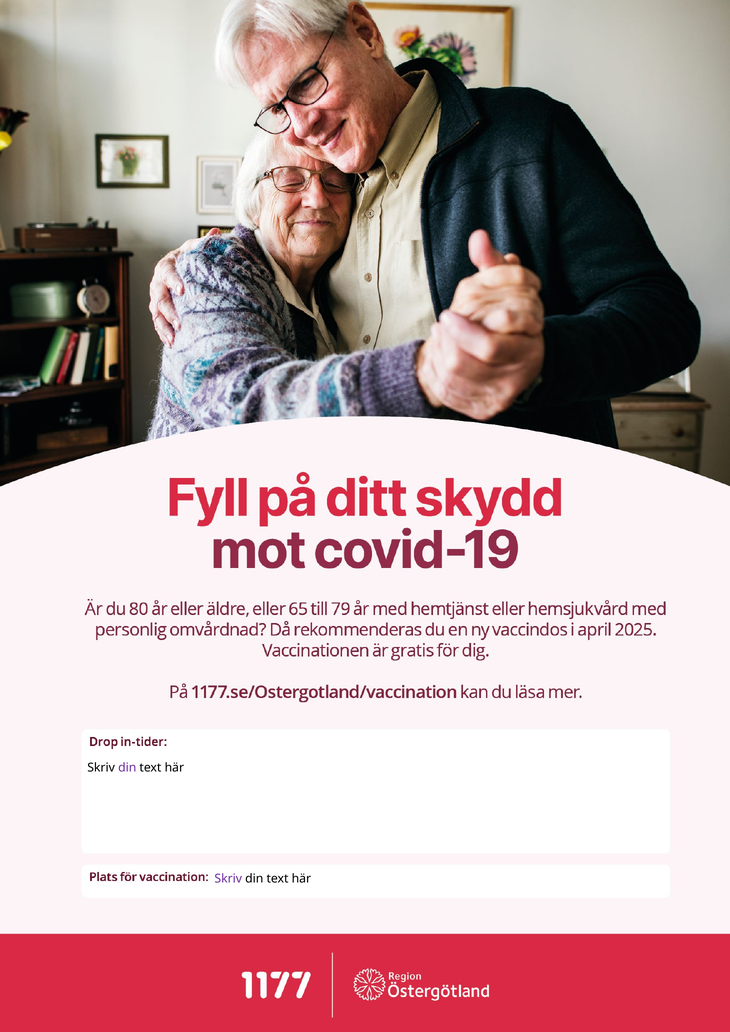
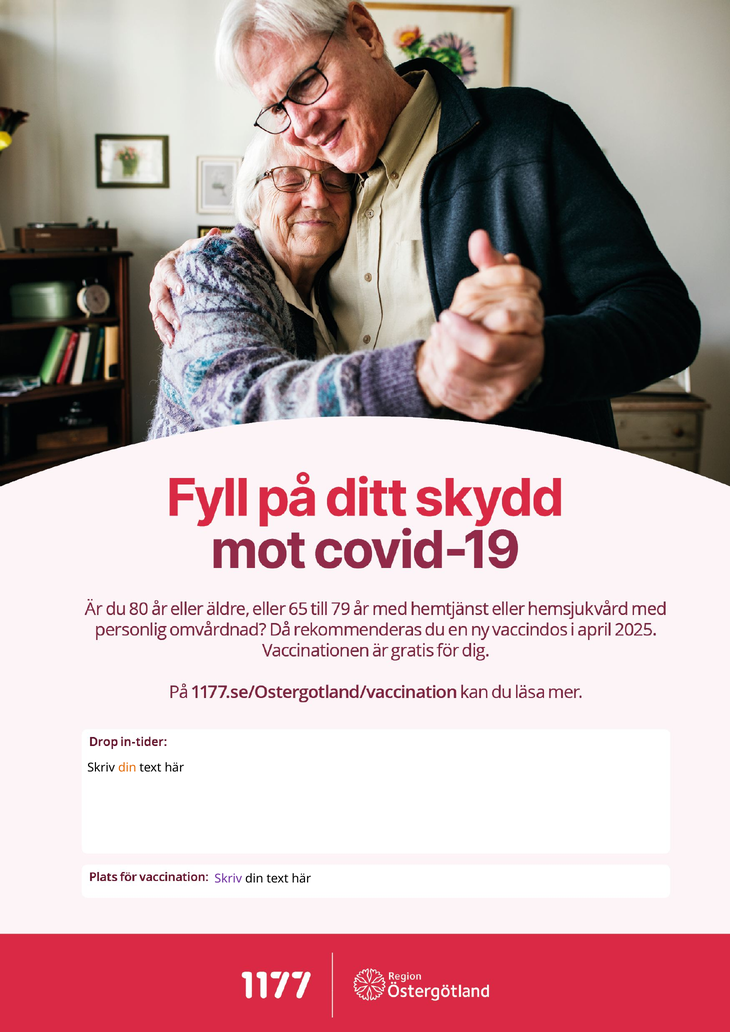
din colour: purple -> orange (127, 768)
